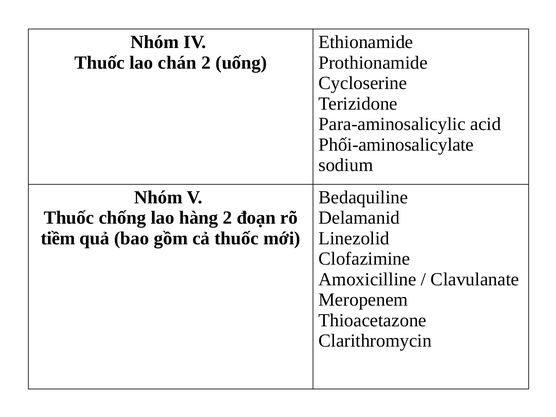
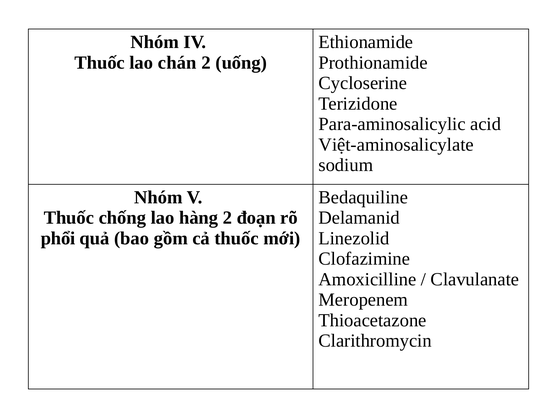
Phối-aminosalicylate: Phối-aminosalicylate -> Việt-aminosalicylate (396, 145)
tiềm: tiềm -> phổi (58, 238)
